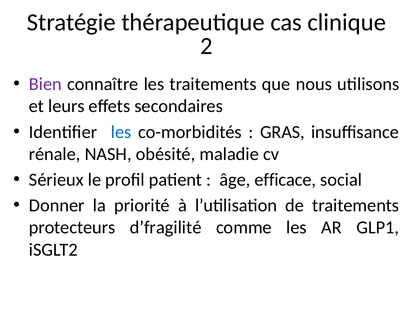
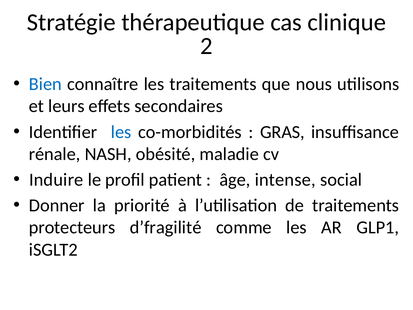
Bien colour: purple -> blue (45, 84)
Sérieux: Sérieux -> Induire (56, 180)
efficace: efficace -> intense (285, 180)
